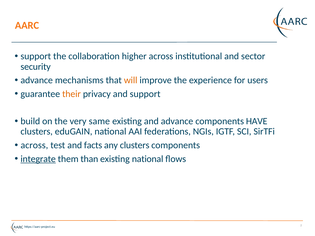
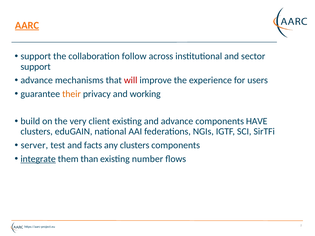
AARC underline: none -> present (27, 25)
higher: higher -> follow (134, 56)
security: security -> support (36, 67)
will colour: orange -> red (131, 80)
and support: support -> working (145, 94)
same: same -> client (99, 121)
across: across -> server (34, 145)
existing national: national -> number (148, 159)
